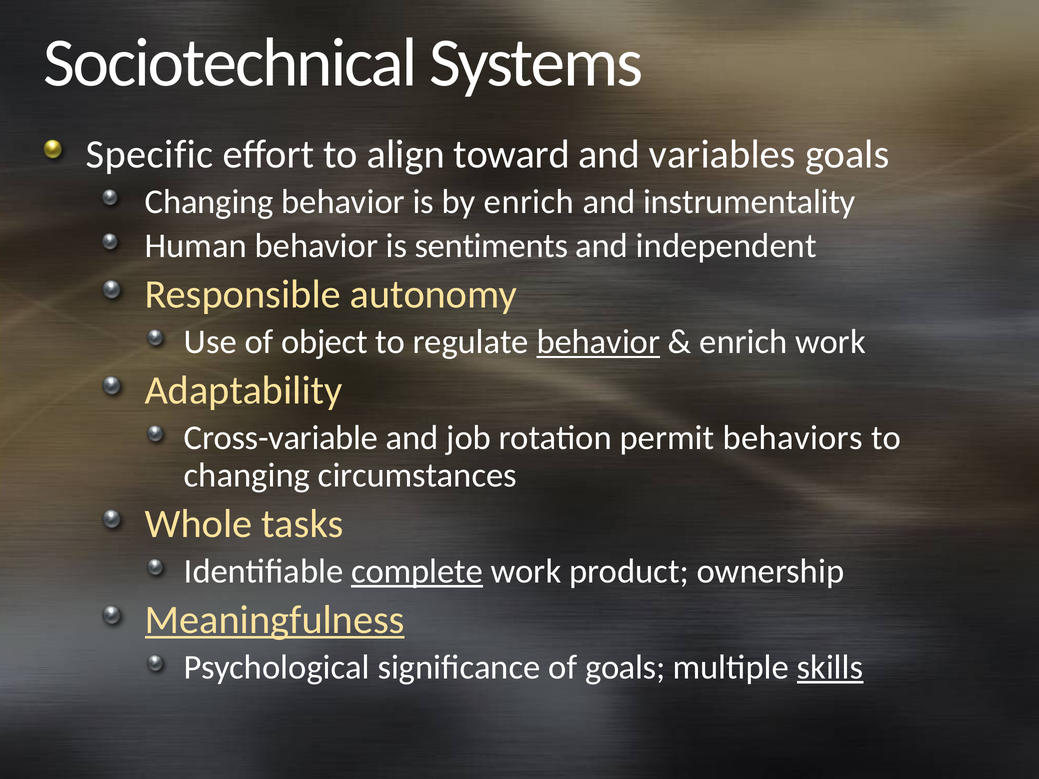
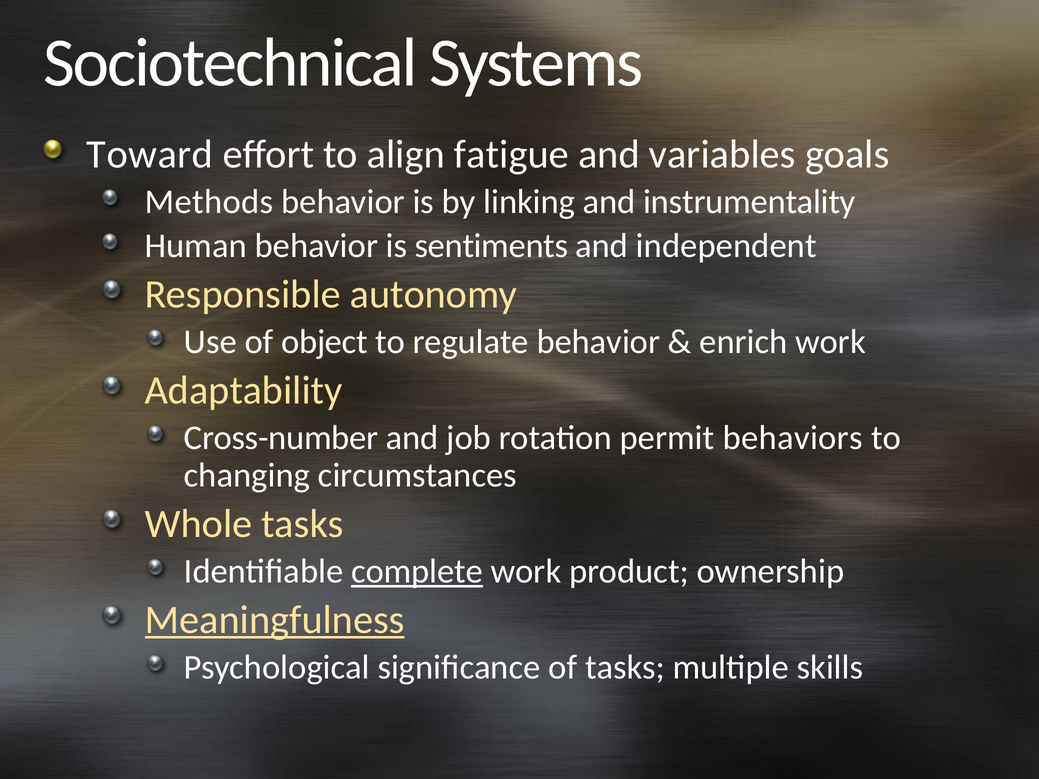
Specific: Specific -> Toward (150, 154)
toward: toward -> fatigue (511, 154)
Changing: Changing -> Methods (209, 202)
by enrich: enrich -> linking (529, 202)
behavior underline: present -> none (598, 342)
Cross-variable: Cross-variable -> Cross-number (281, 438)
of goals: goals -> tasks (625, 668)
skills underline: present -> none (830, 668)
